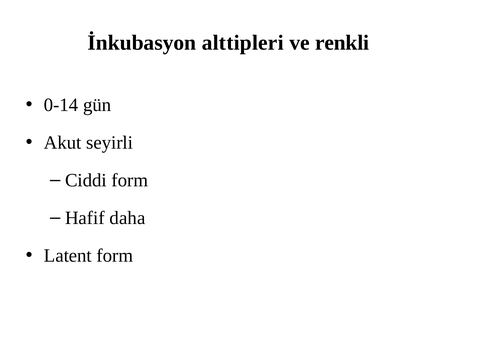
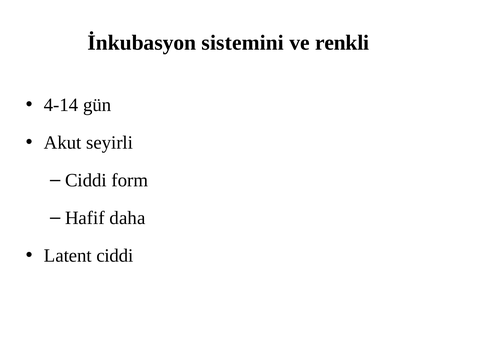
alttipleri: alttipleri -> sistemini (243, 43)
0-14: 0-14 -> 4-14 (61, 105)
Latent form: form -> ciddi (115, 256)
